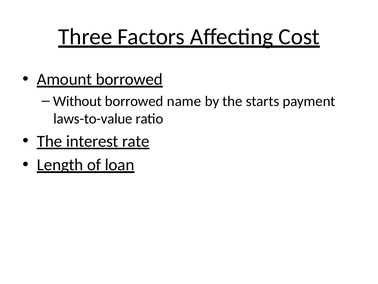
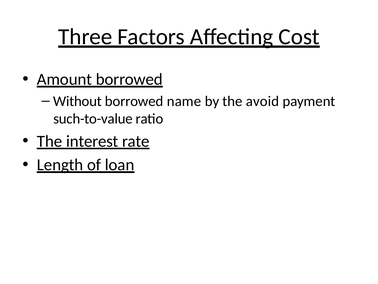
starts: starts -> avoid (262, 101)
laws-to-value: laws-to-value -> such-to-value (93, 119)
